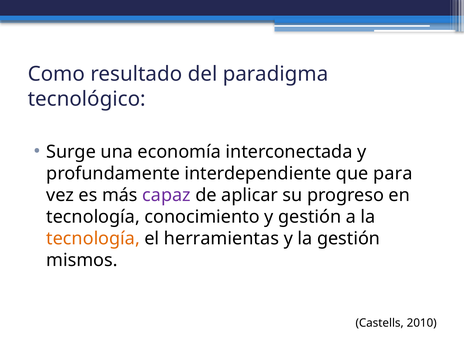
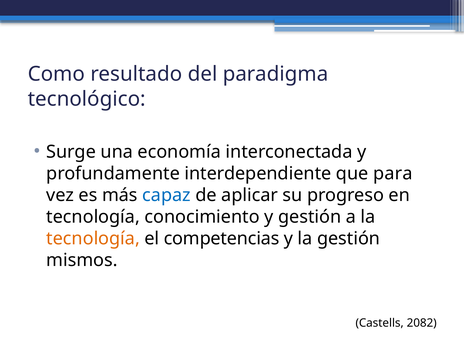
capaz colour: purple -> blue (166, 195)
herramientas: herramientas -> competencias (222, 239)
2010: 2010 -> 2082 (422, 323)
